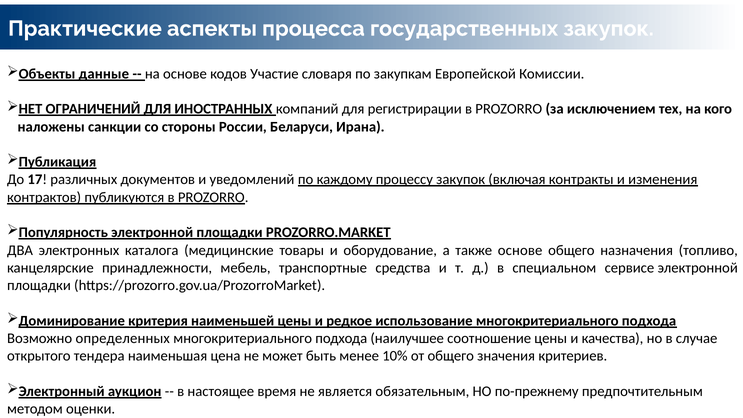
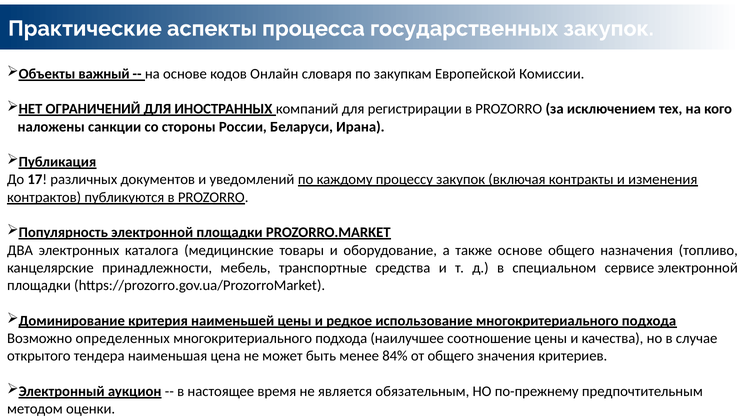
данные: данные -> важный (104, 74)
Участие: Участие -> Онлайн (274, 74)
10%: 10% -> 84% (395, 356)
